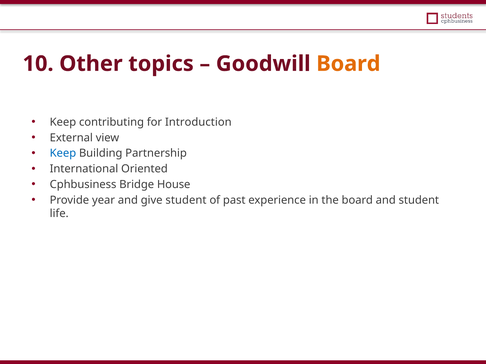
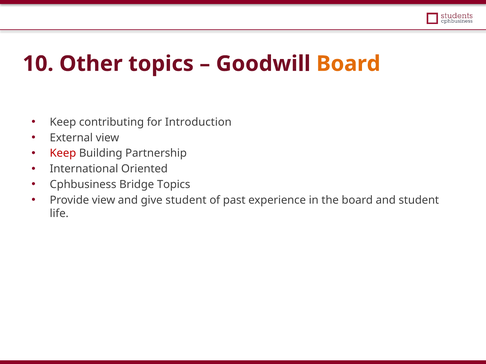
Keep colour: blue -> red (63, 153)
Bridge House: House -> Topics (174, 185)
Provide year: year -> view (104, 200)
